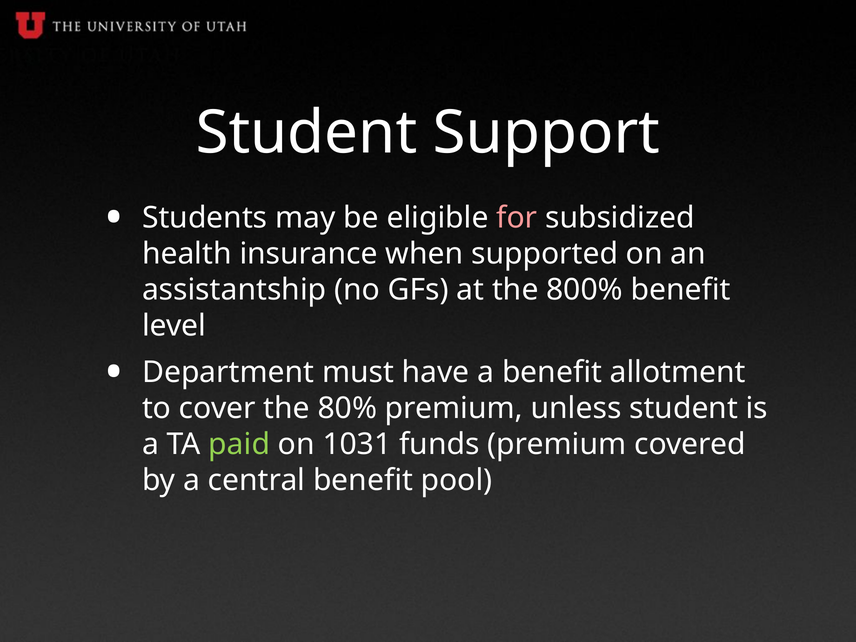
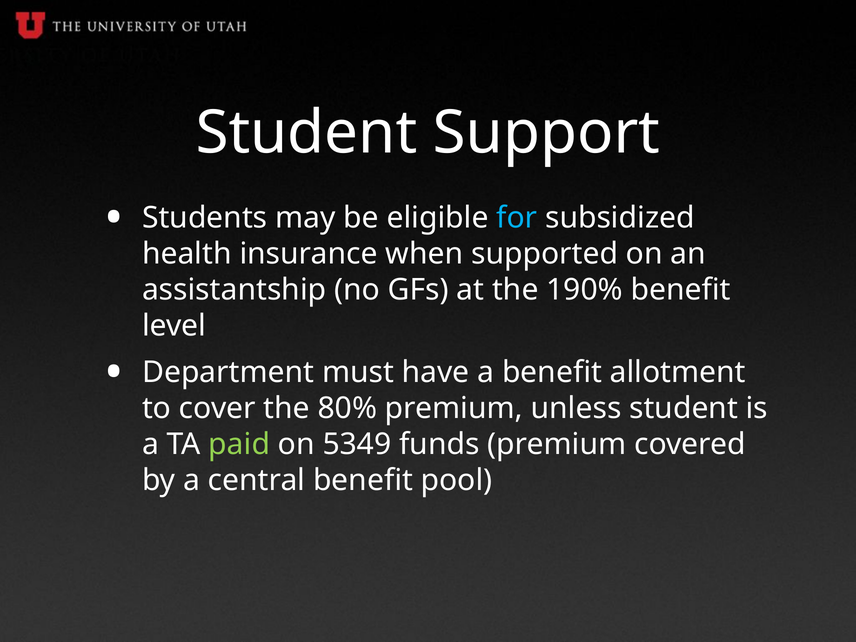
for colour: pink -> light blue (517, 218)
800%: 800% -> 190% (585, 290)
1031: 1031 -> 5349 (357, 444)
